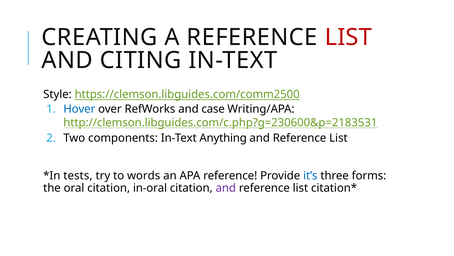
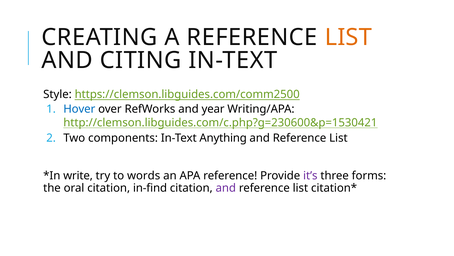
LIST colour: red -> orange (348, 37)
case: case -> year (213, 109)
http://clemson.libguides.com/c.php?g=230600&p=2183531: http://clemson.libguides.com/c.php?g=230600&p=2183531 -> http://clemson.libguides.com/c.php?g=230600&p=1530421 (220, 122)
tests: tests -> write (78, 175)
it’s colour: blue -> purple (310, 175)
in-oral: in-oral -> in-find (150, 188)
